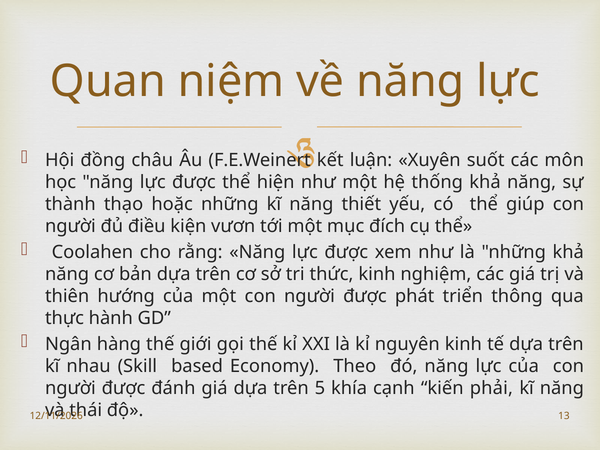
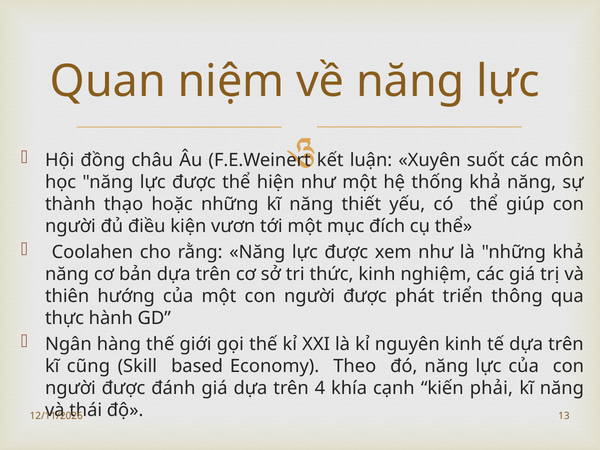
nhau: nhau -> cũng (88, 366)
5: 5 -> 4 (320, 388)
